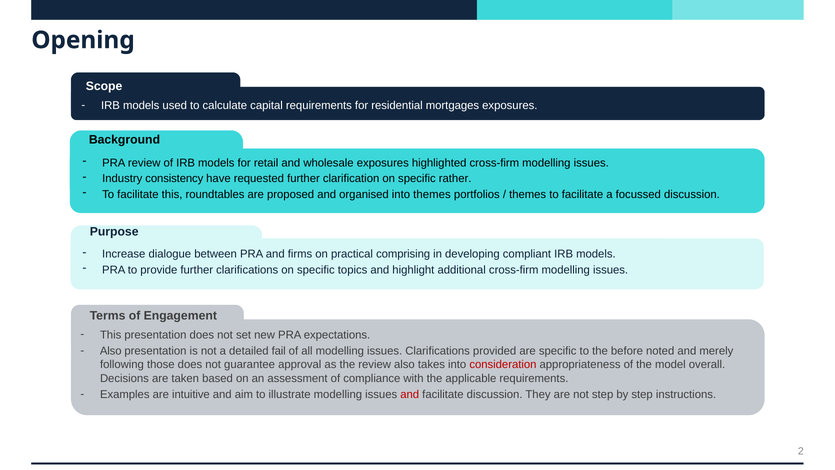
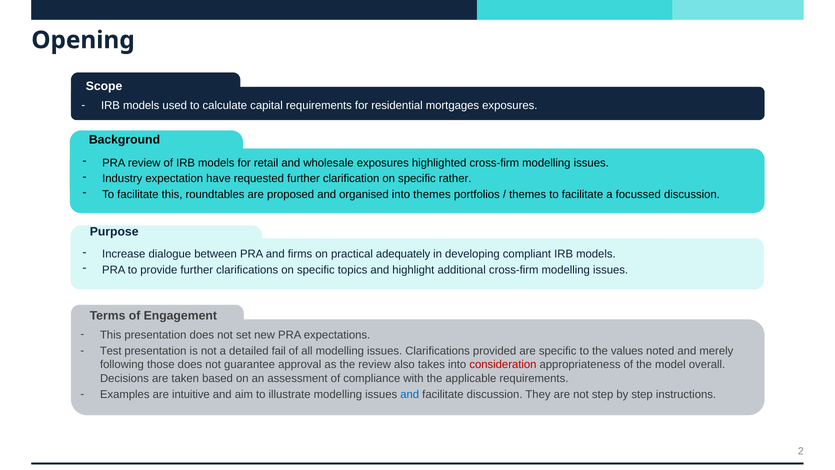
consistency: consistency -> expectation (174, 179)
comprising: comprising -> adequately (403, 254)
Also: Also -> Test (111, 351)
before: before -> values (627, 351)
and colour: red -> blue (410, 394)
